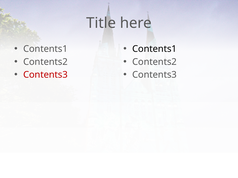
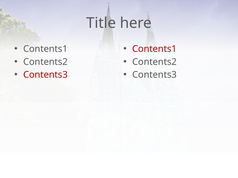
Contents1 colour: black -> red (155, 49)
